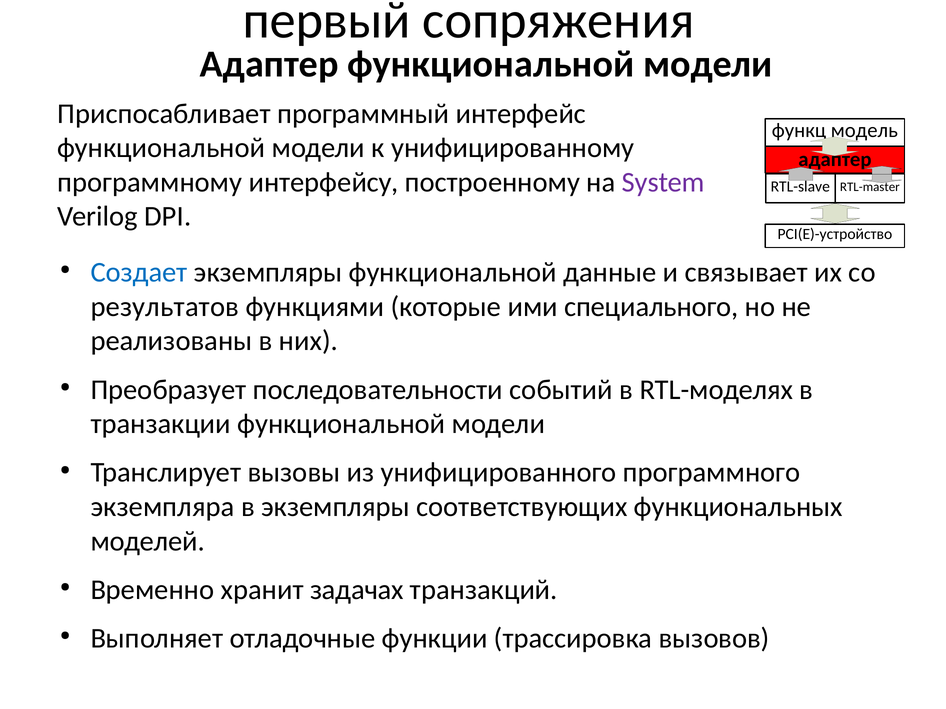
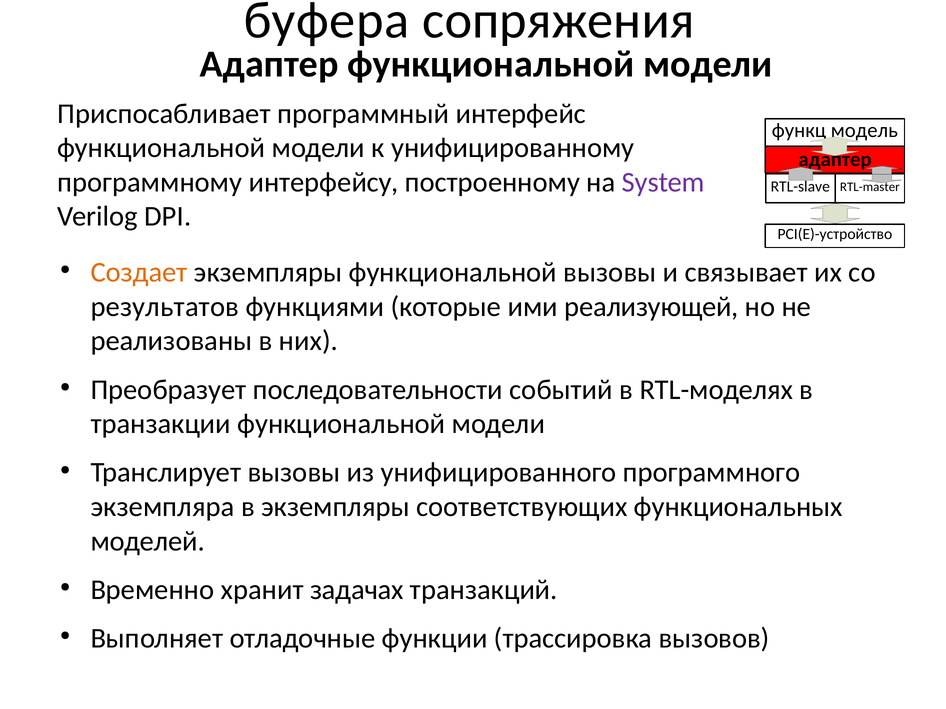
первый: первый -> буфера (326, 21)
Создает colour: blue -> orange (139, 273)
функциональной данные: данные -> вызовы (610, 273)
специального: специального -> реализующей (651, 307)
